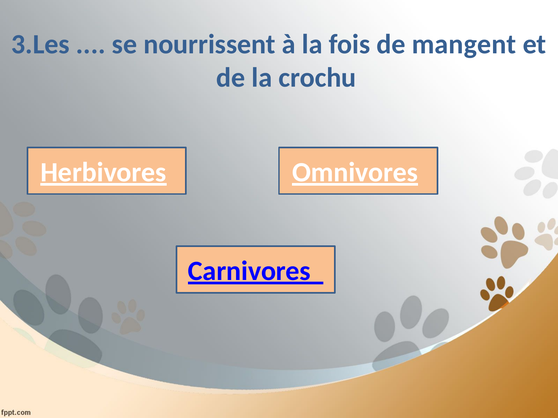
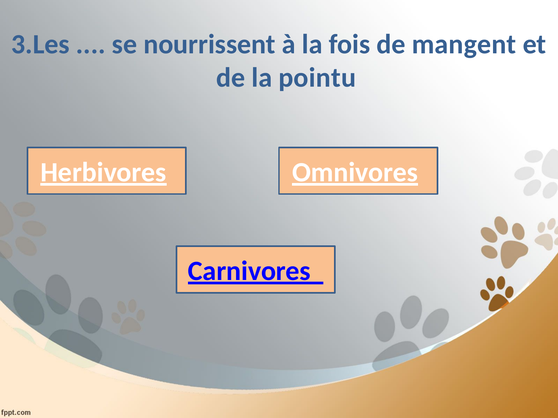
crochu: crochu -> pointu (317, 78)
